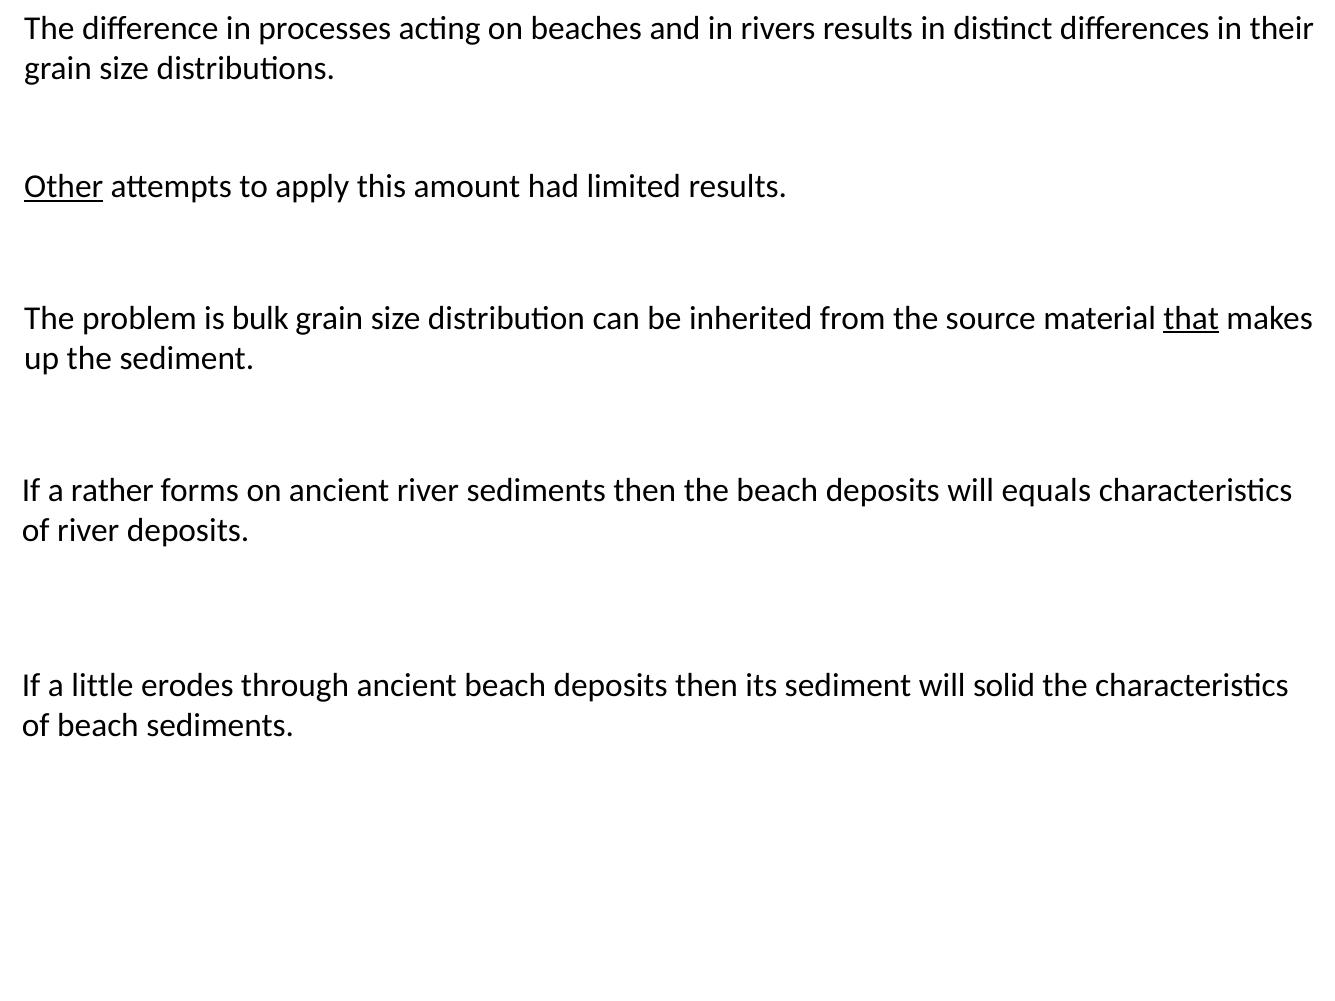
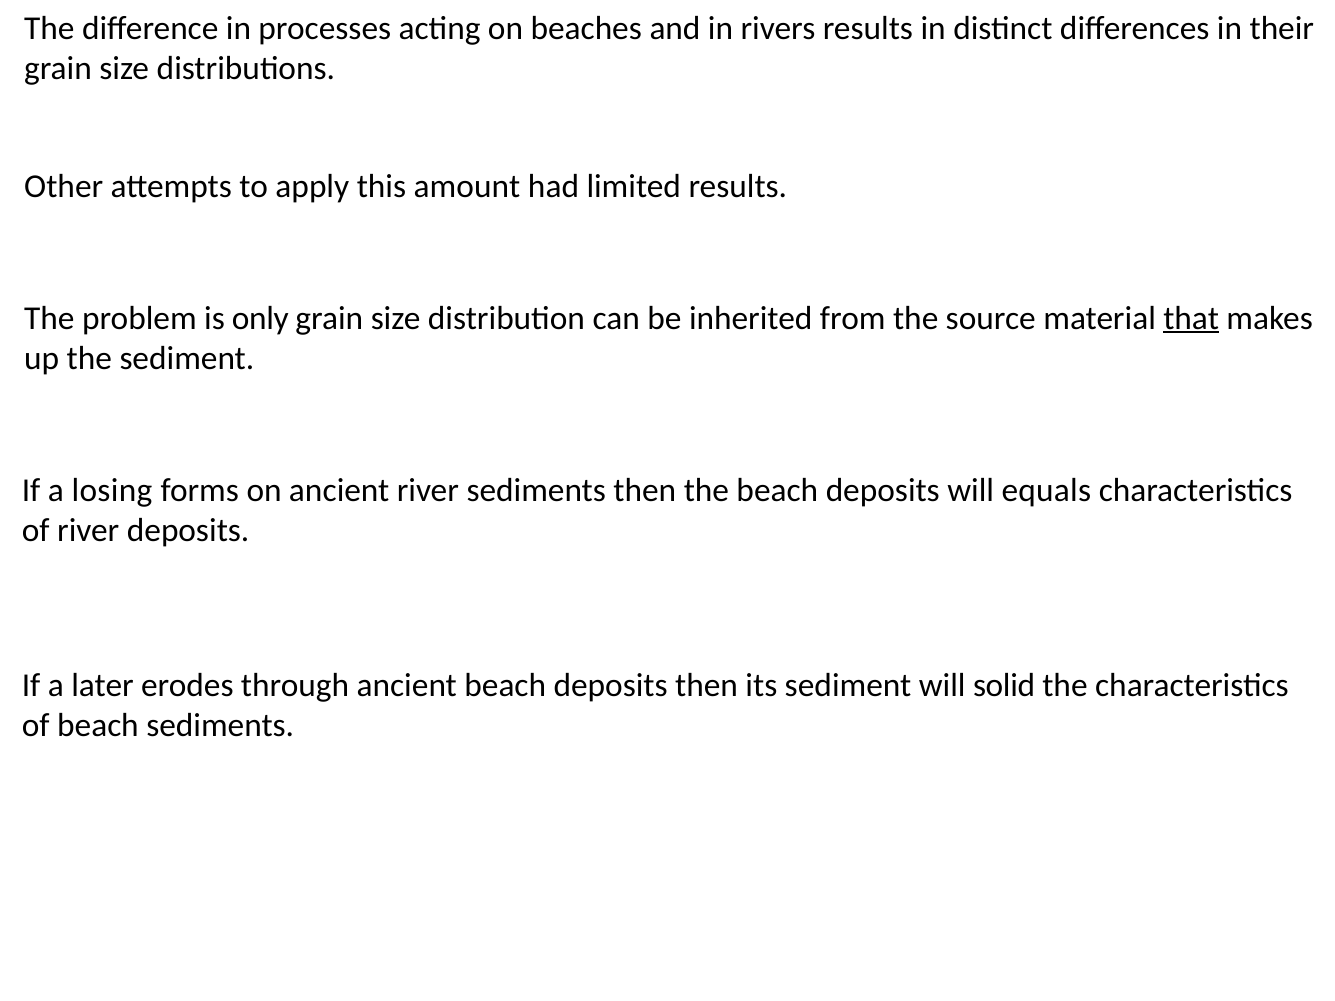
Other underline: present -> none (64, 187)
bulk: bulk -> only (260, 318)
rather: rather -> losing (112, 491)
little: little -> later (103, 685)
